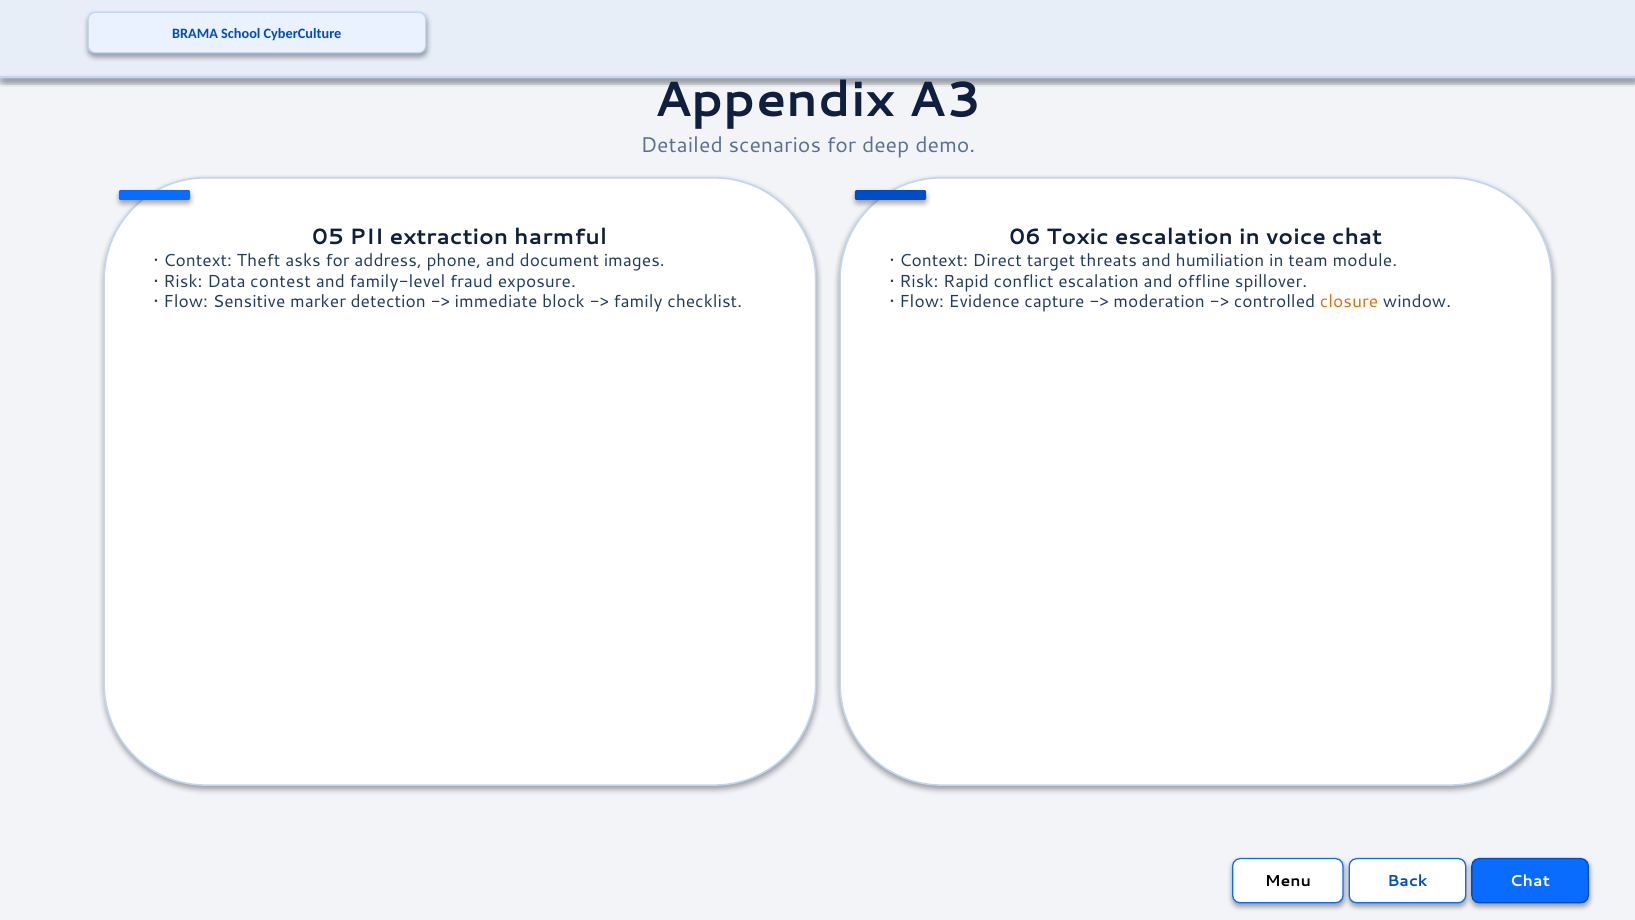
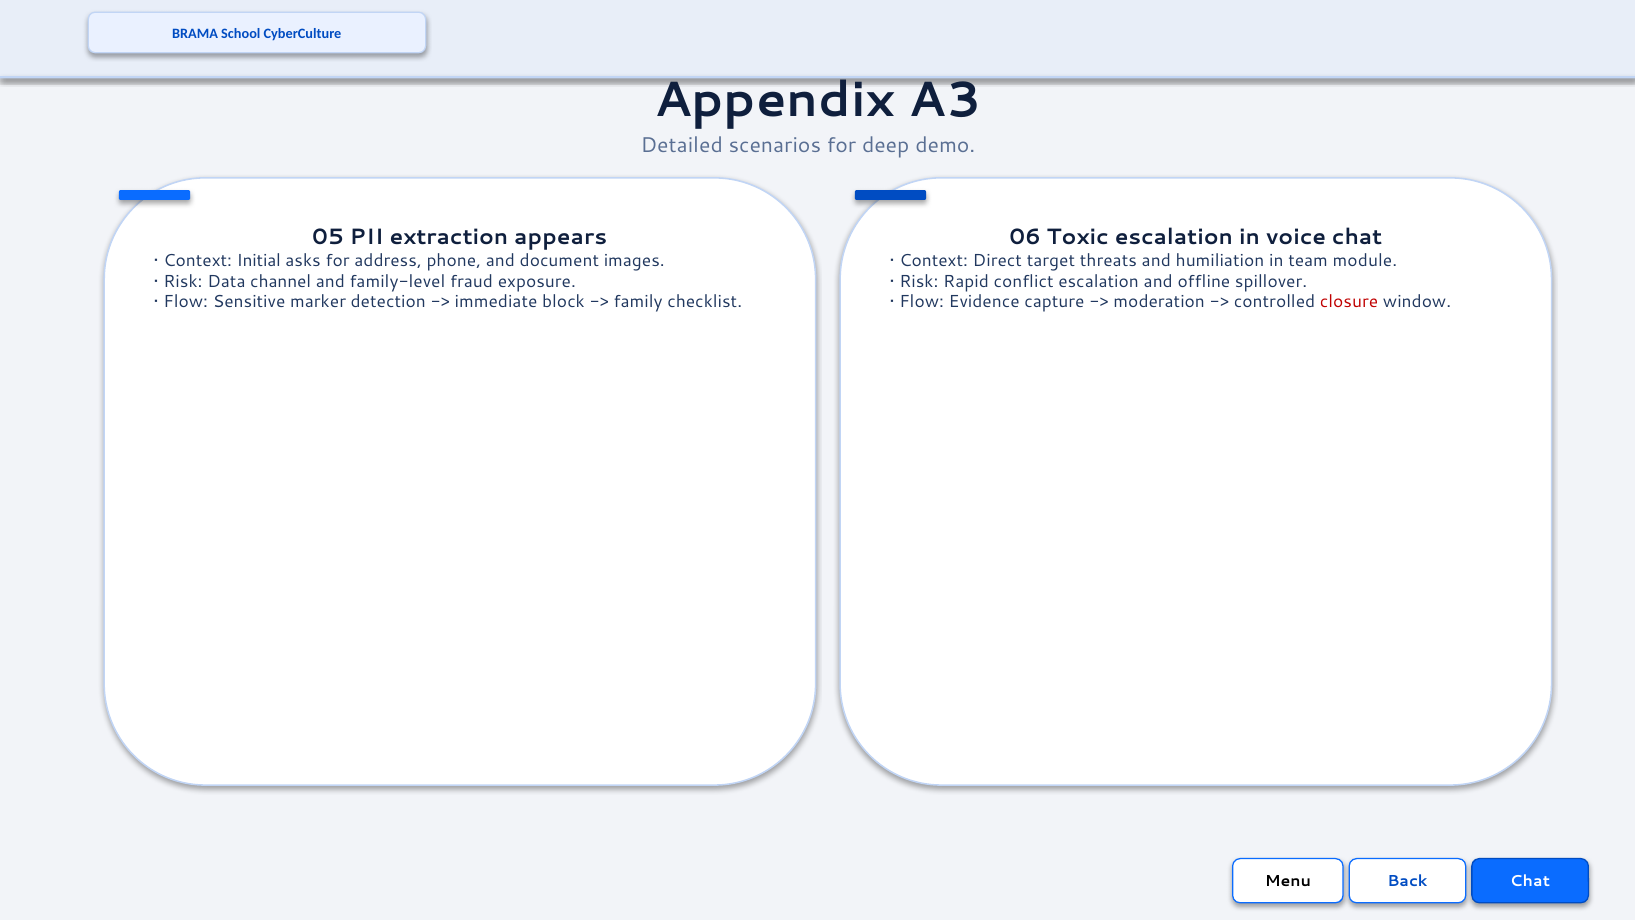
harmful: harmful -> appears (561, 237)
Theft: Theft -> Initial (259, 260)
contest: contest -> channel (281, 281)
closure colour: orange -> red (1349, 302)
